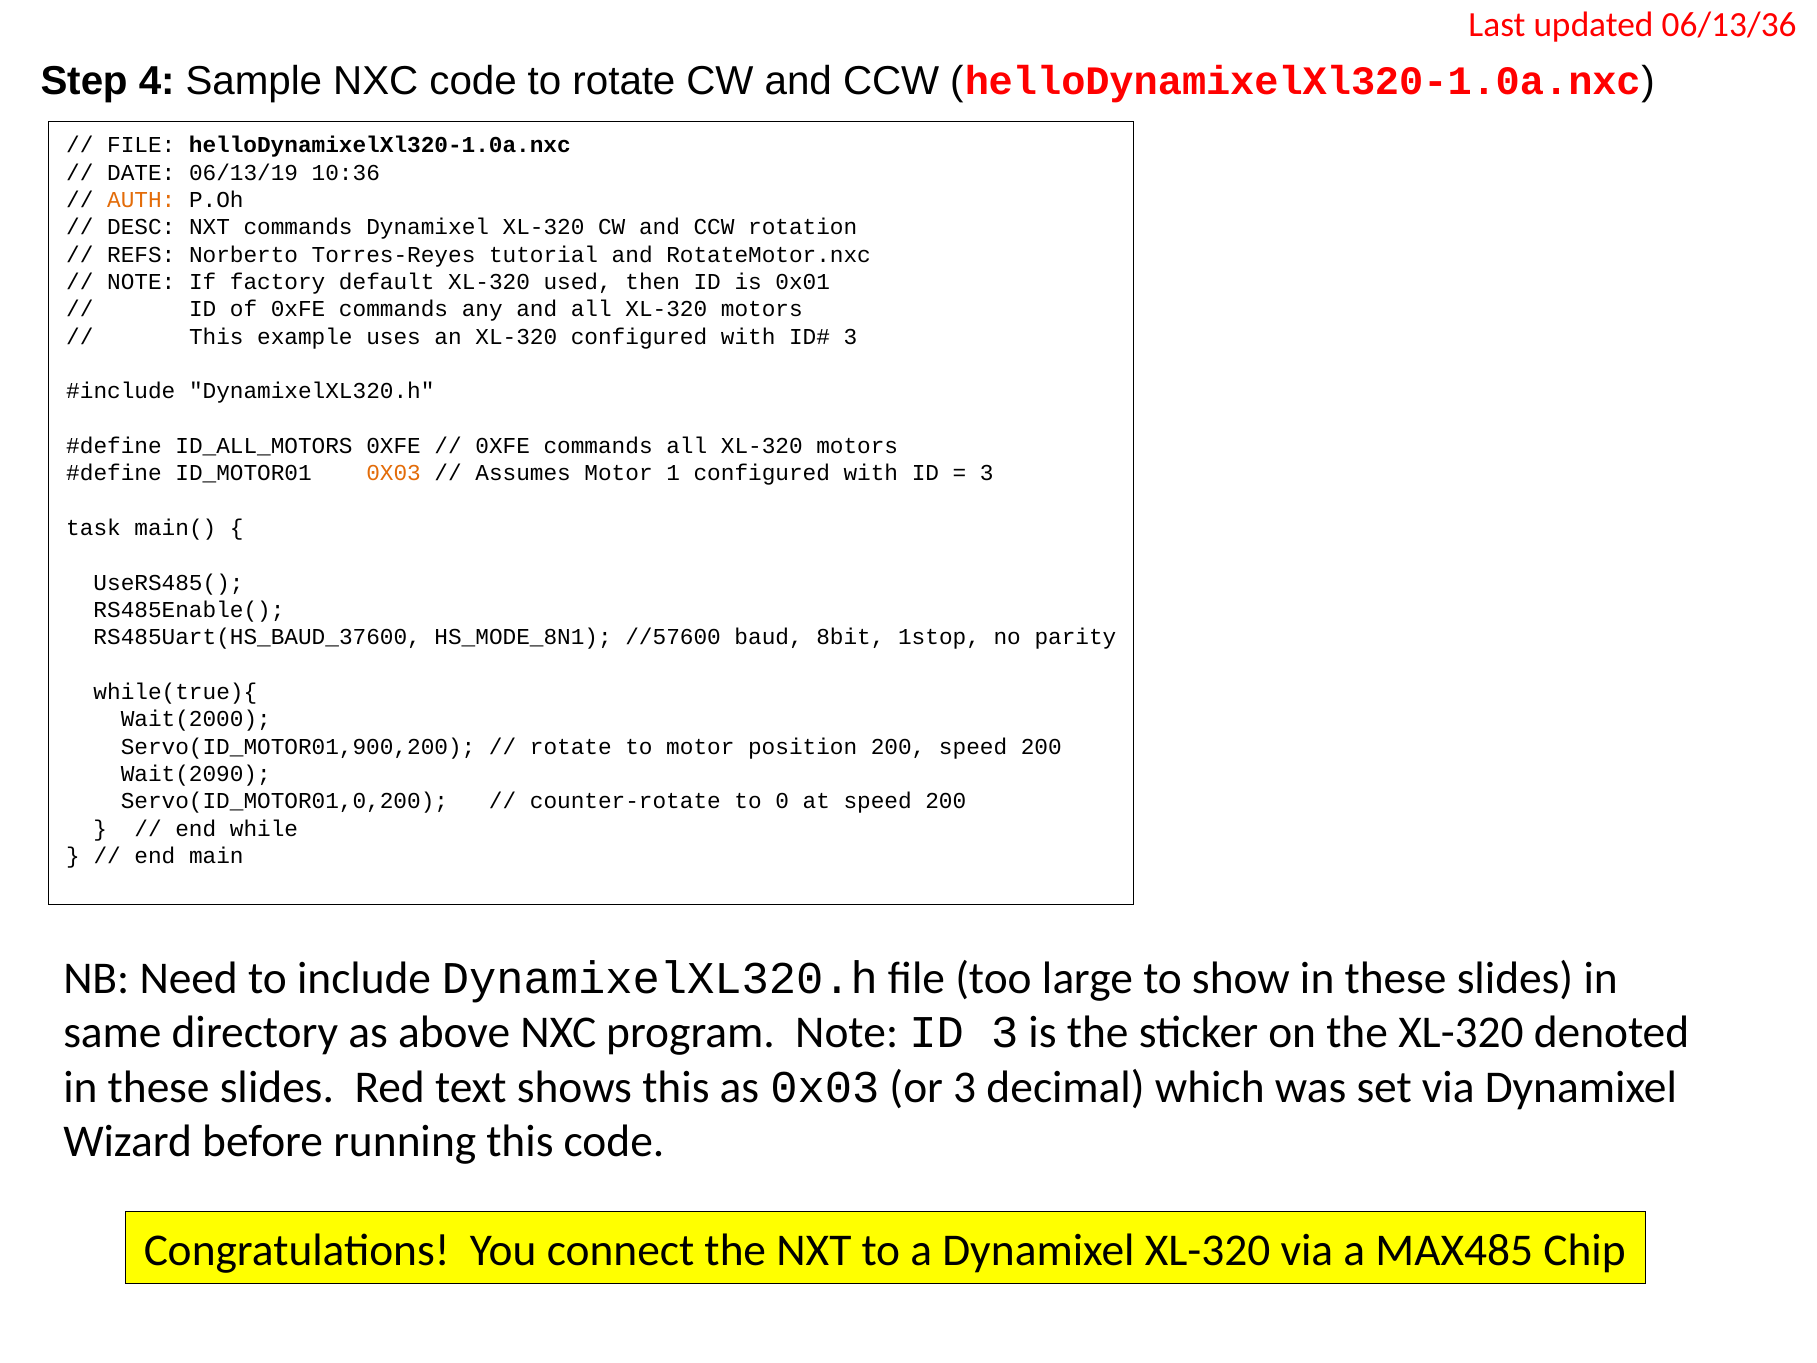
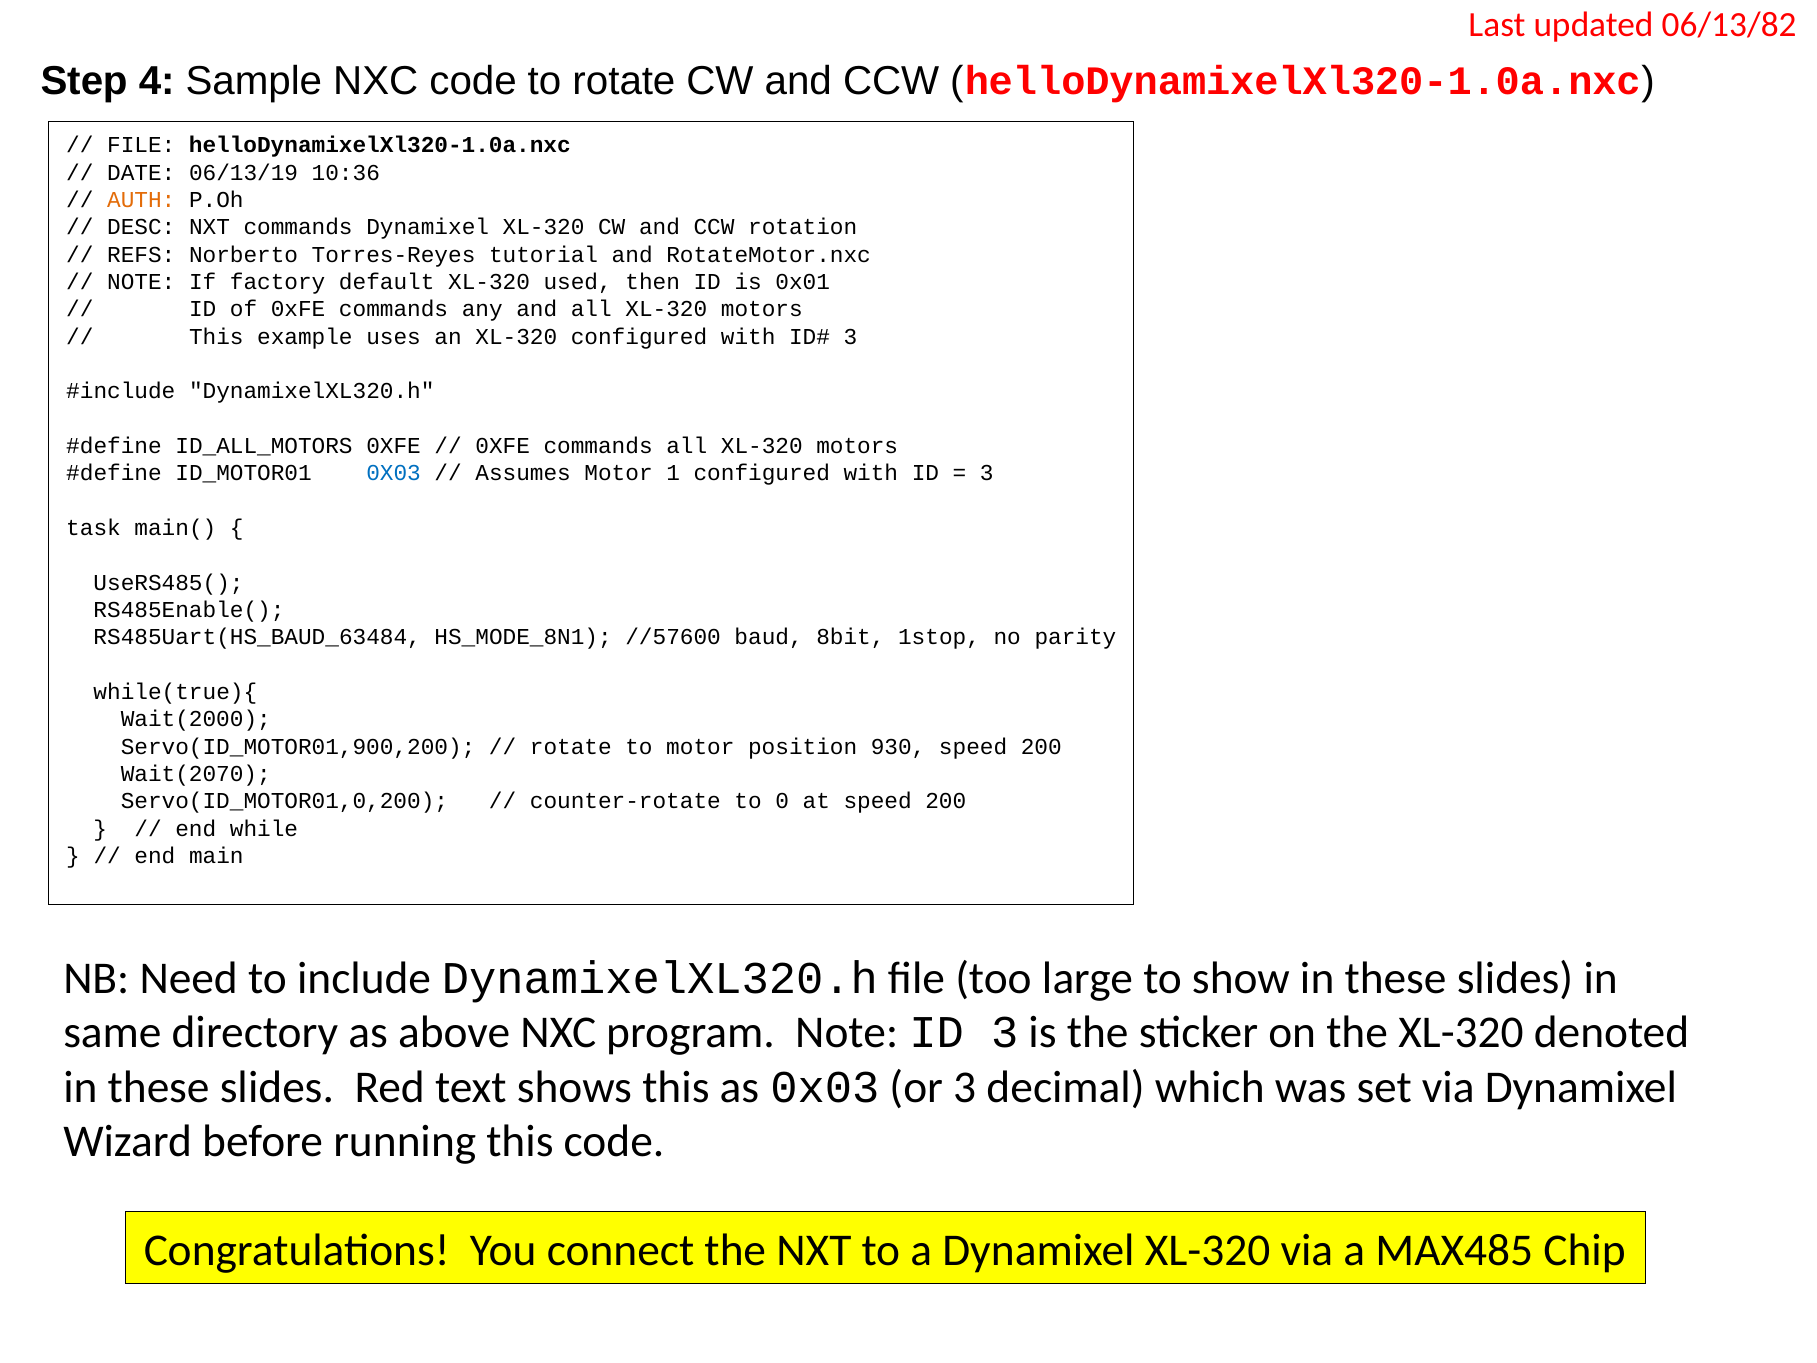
06/13/36: 06/13/36 -> 06/13/82 (1729, 25)
0X03 colour: orange -> blue (394, 473)
RS485Uart(HS_BAUD_37600: RS485Uart(HS_BAUD_37600 -> RS485Uart(HS_BAUD_63484 (257, 637)
position 200: 200 -> 930 (898, 746)
Wait(2090: Wait(2090 -> Wait(2070 (196, 774)
